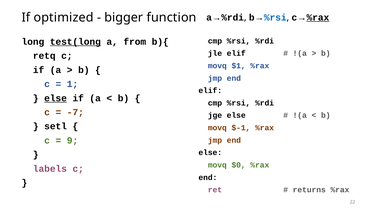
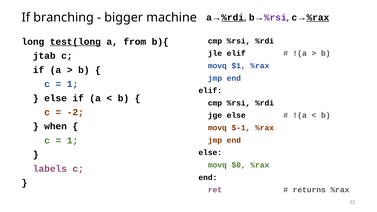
%rdi underline: none -> present (233, 17)
%rsi colour: blue -> purple (275, 17)
optimized: optimized -> branching (64, 18)
function: function -> machine (172, 18)
retq: retq -> jtab (44, 56)
else underline: present -> none (56, 98)
-7: -7 -> -2 (75, 112)
setl: setl -> when (56, 126)
9: 9 -> 1 (73, 141)
